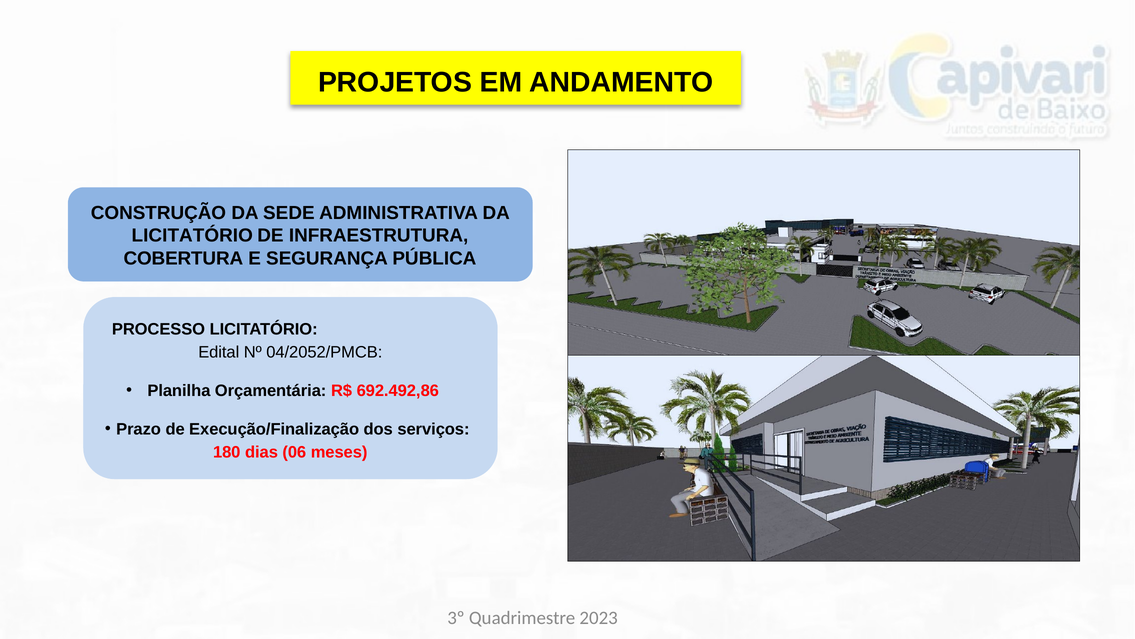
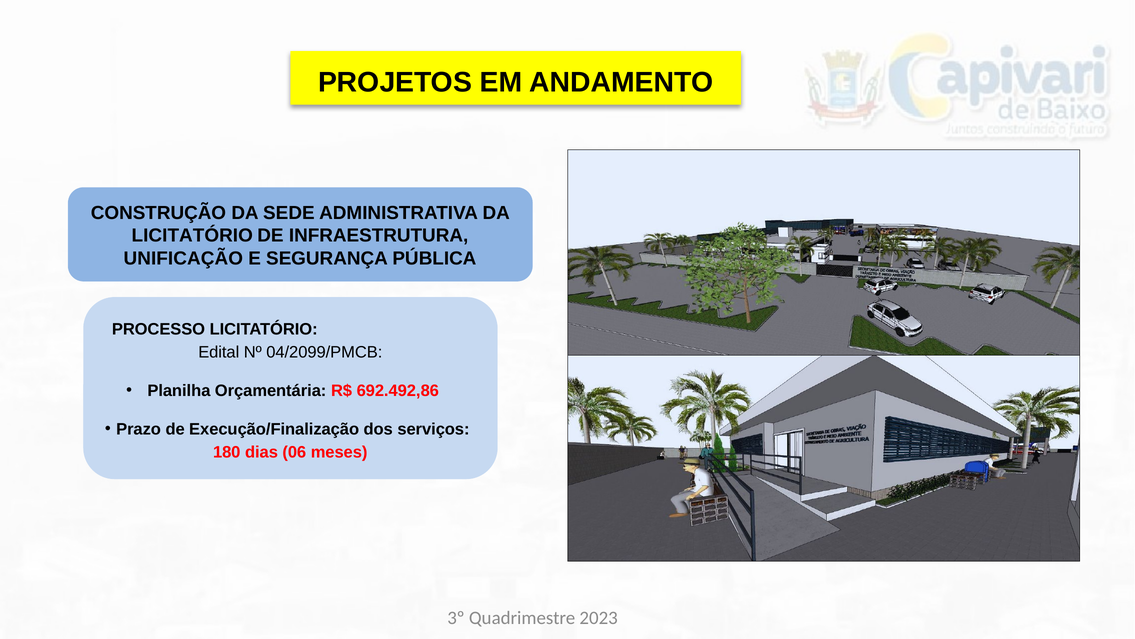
COBERTURA: COBERTURA -> UNIFICAÇÃO (183, 258)
04/2052/PMCB: 04/2052/PMCB -> 04/2099/PMCB (324, 352)
